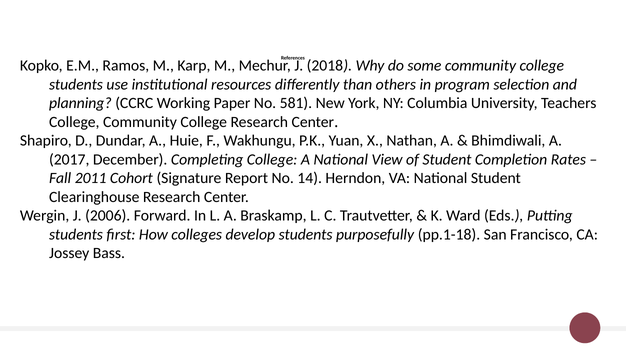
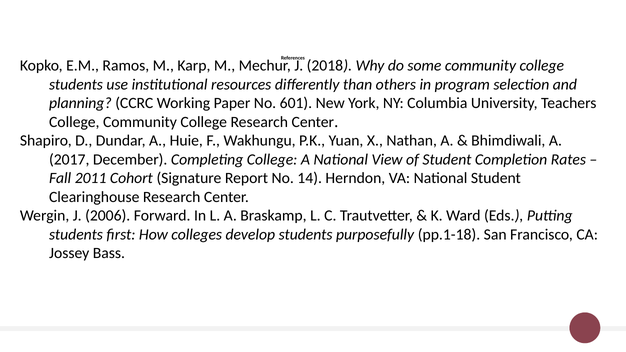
581: 581 -> 601 (296, 103)
